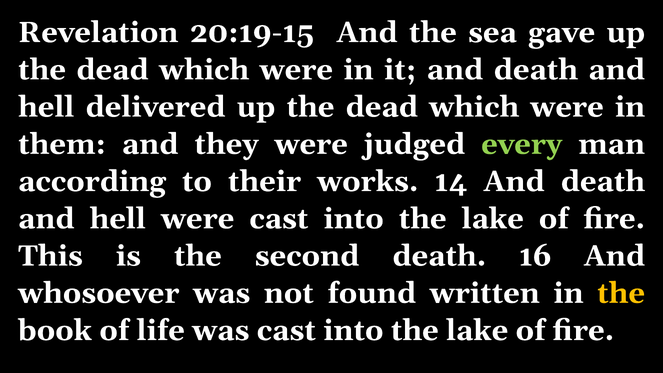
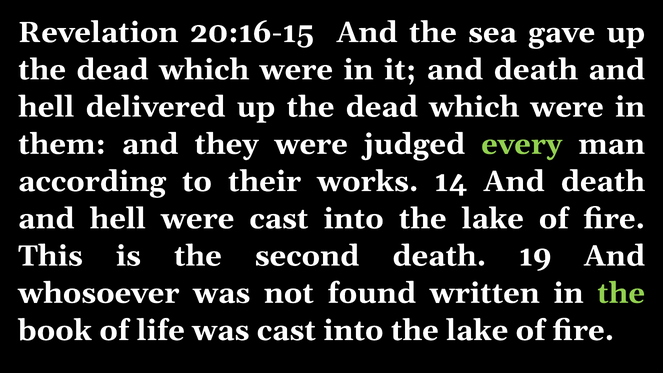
20:19-15: 20:19-15 -> 20:16-15 (252, 33)
16: 16 -> 19 (535, 256)
the colour: yellow -> light green (621, 293)
